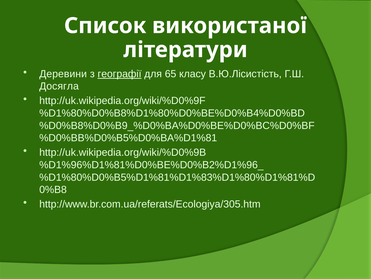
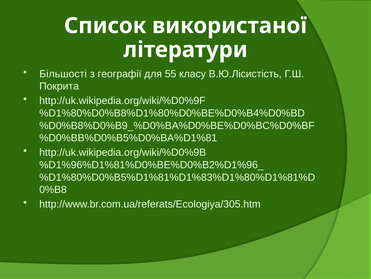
Деревини: Деревини -> Більшості (63, 74)
географії underline: present -> none (120, 74)
65: 65 -> 55 (171, 74)
Досягла: Досягла -> Покрита (59, 86)
